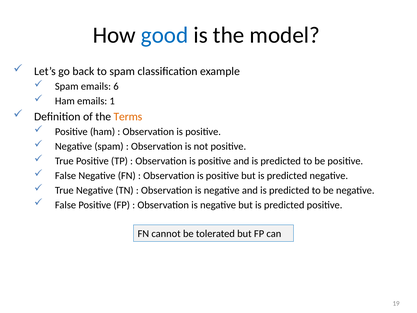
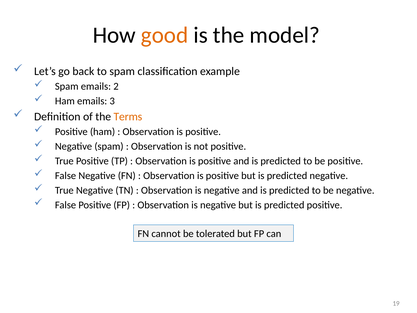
good colour: blue -> orange (165, 35)
6: 6 -> 2 (116, 86)
1: 1 -> 3 (112, 101)
